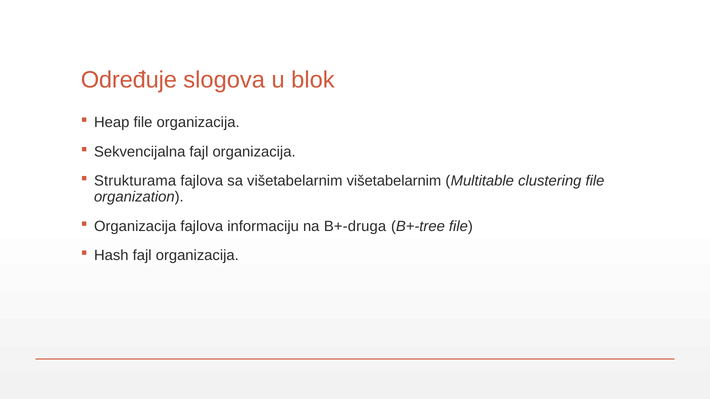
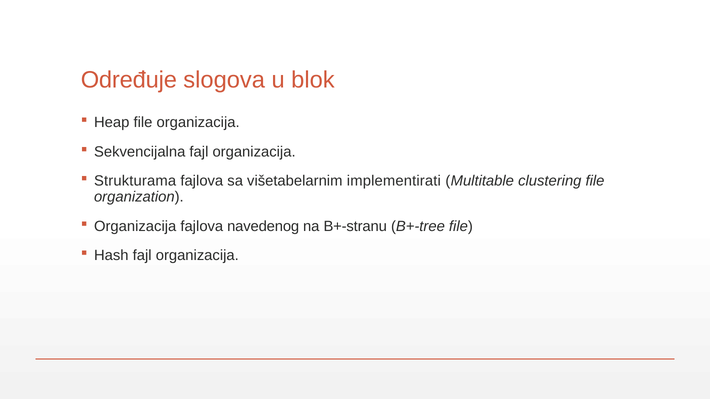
višetabelarnim višetabelarnim: višetabelarnim -> implementirati (394, 181)
informaciju: informaciju -> navedenog (263, 227)
B+-druga: B+-druga -> B+-stranu (355, 227)
